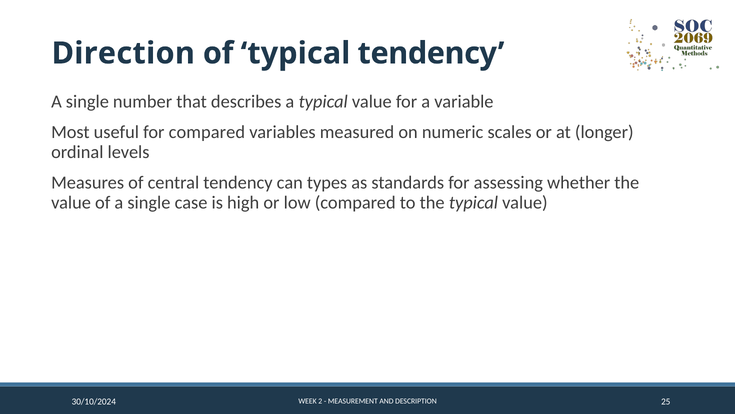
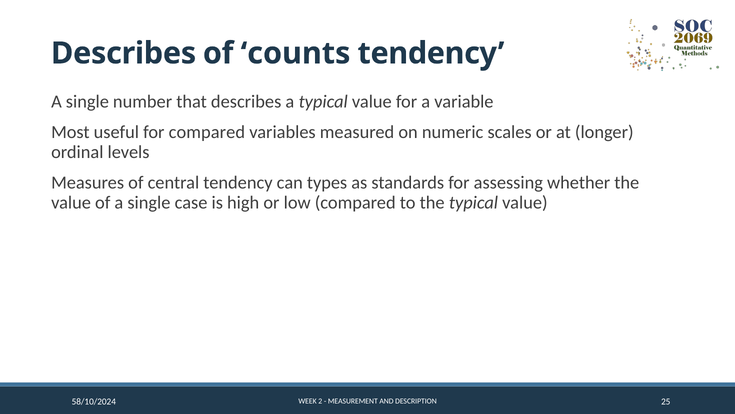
Direction: Direction -> Describes (124, 53)
of typical: typical -> counts (296, 53)
30/10/2024: 30/10/2024 -> 58/10/2024 (94, 401)
